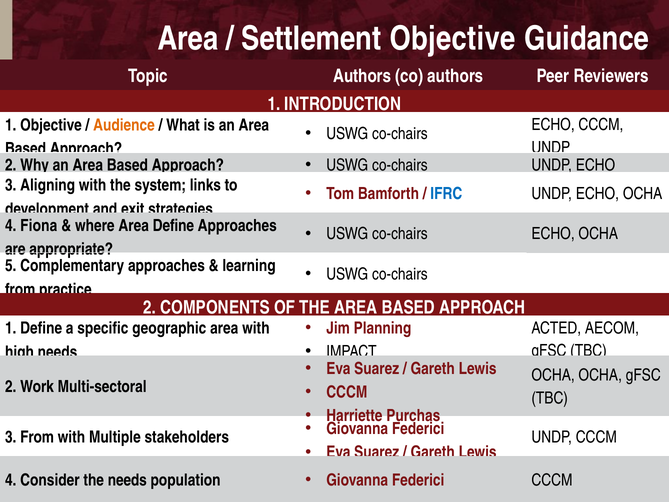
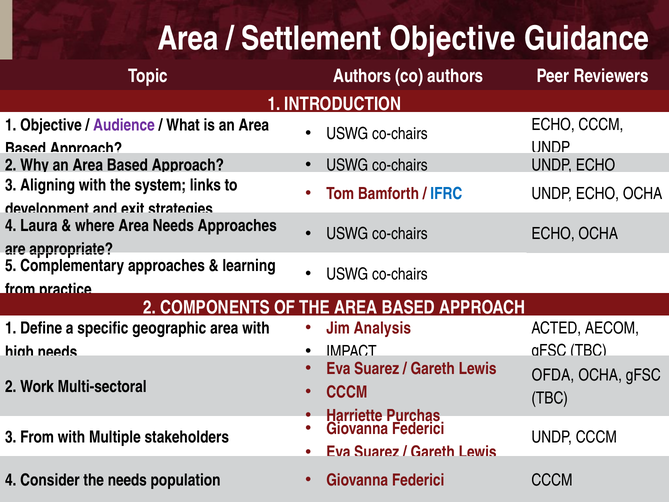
Audience colour: orange -> purple (124, 125)
Fiona: Fiona -> Laura (39, 226)
Area Define: Define -> Needs (173, 226)
Planning: Planning -> Analysis (382, 328)
OCHA: OCHA -> OFDA (553, 375)
